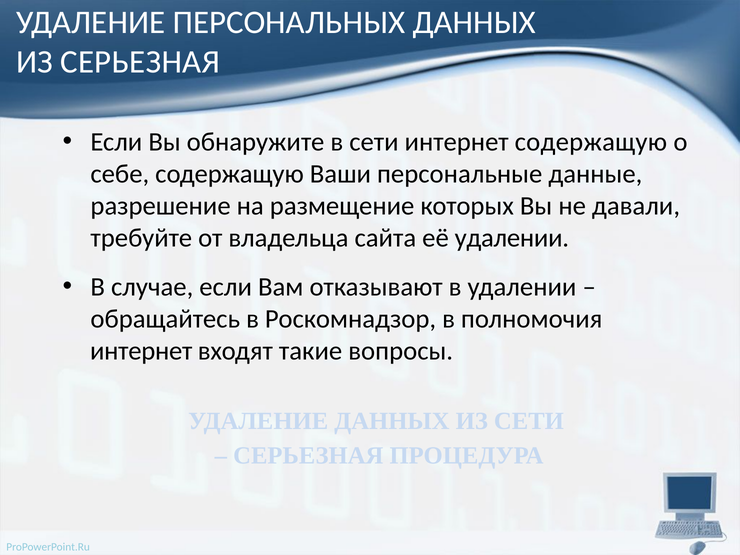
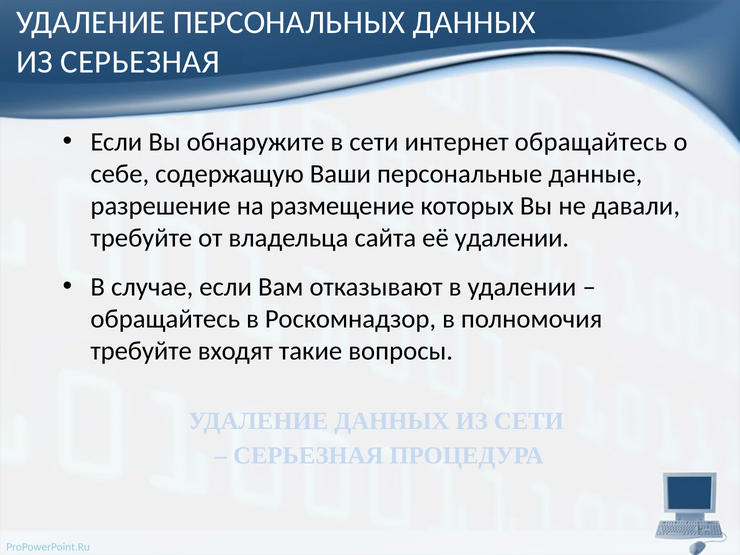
интернет содержащую: содержащую -> обращайтесь (591, 142)
интернет: интернет -> требуйте (141, 351)
